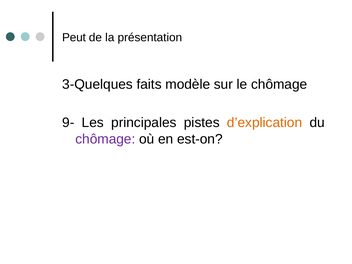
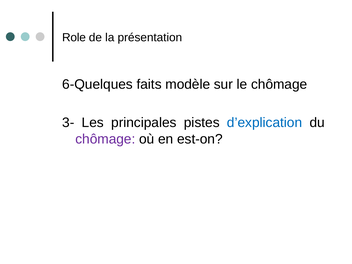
Peut: Peut -> Role (74, 38)
3-Quelques: 3-Quelques -> 6-Quelques (98, 84)
9-: 9- -> 3- (68, 123)
d’explication colour: orange -> blue (265, 123)
